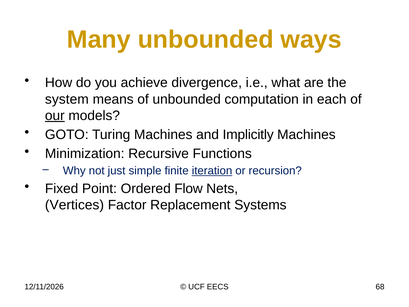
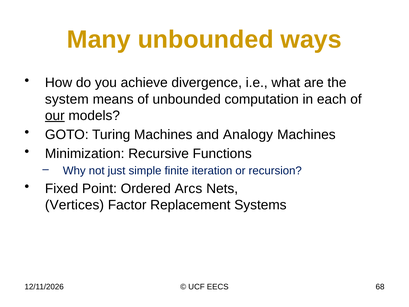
Implicitly: Implicitly -> Analogy (248, 135)
iteration underline: present -> none (212, 171)
Flow: Flow -> Arcs (188, 189)
